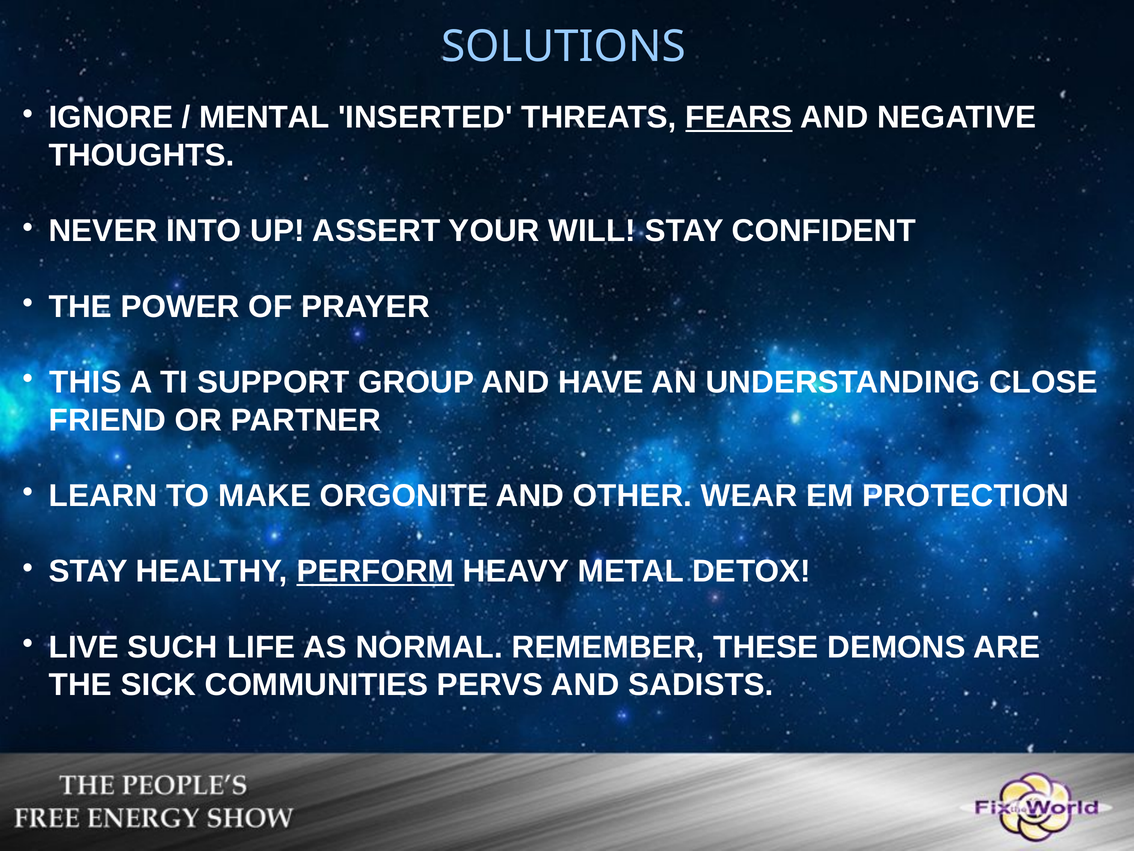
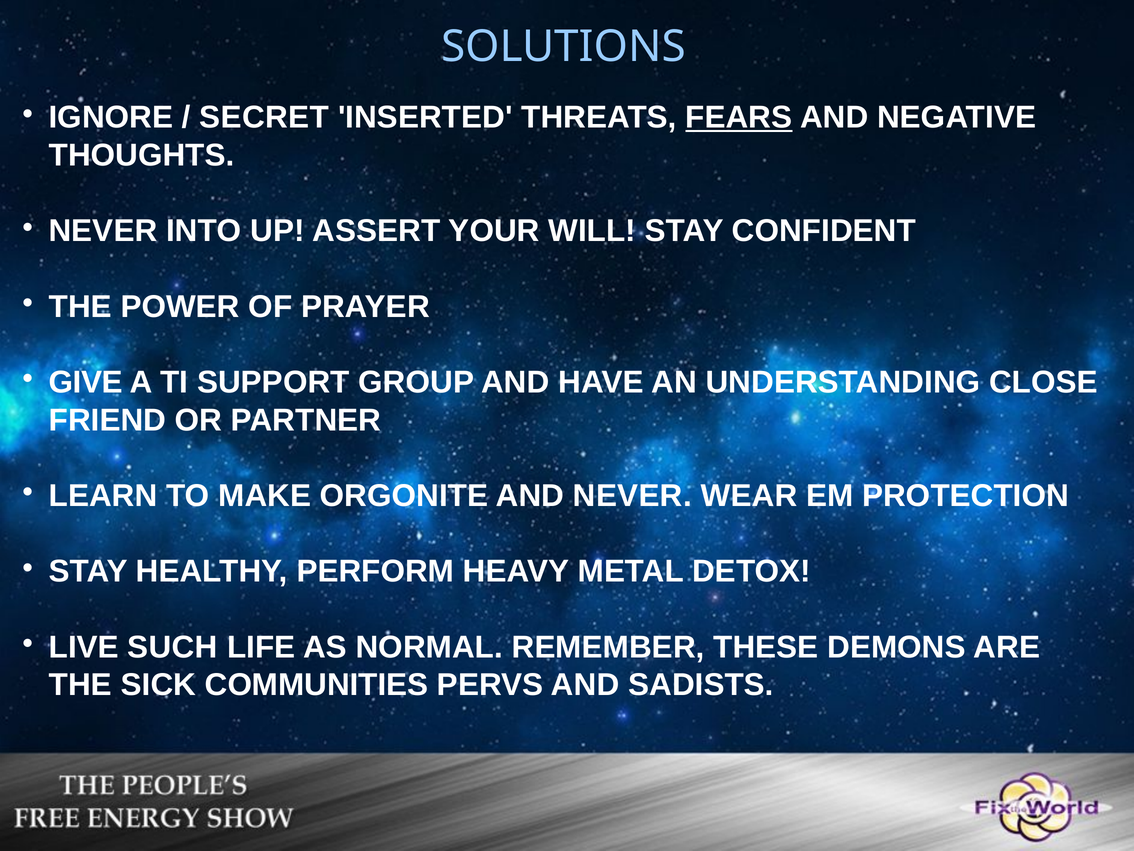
MENTAL: MENTAL -> SECRET (264, 117)
THIS: THIS -> GIVE (86, 382)
AND OTHER: OTHER -> NEVER (632, 496)
PERFORM underline: present -> none (375, 571)
